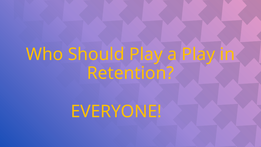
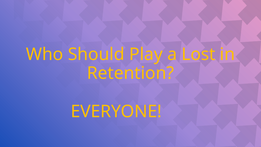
a Play: Play -> Lost (198, 54)
